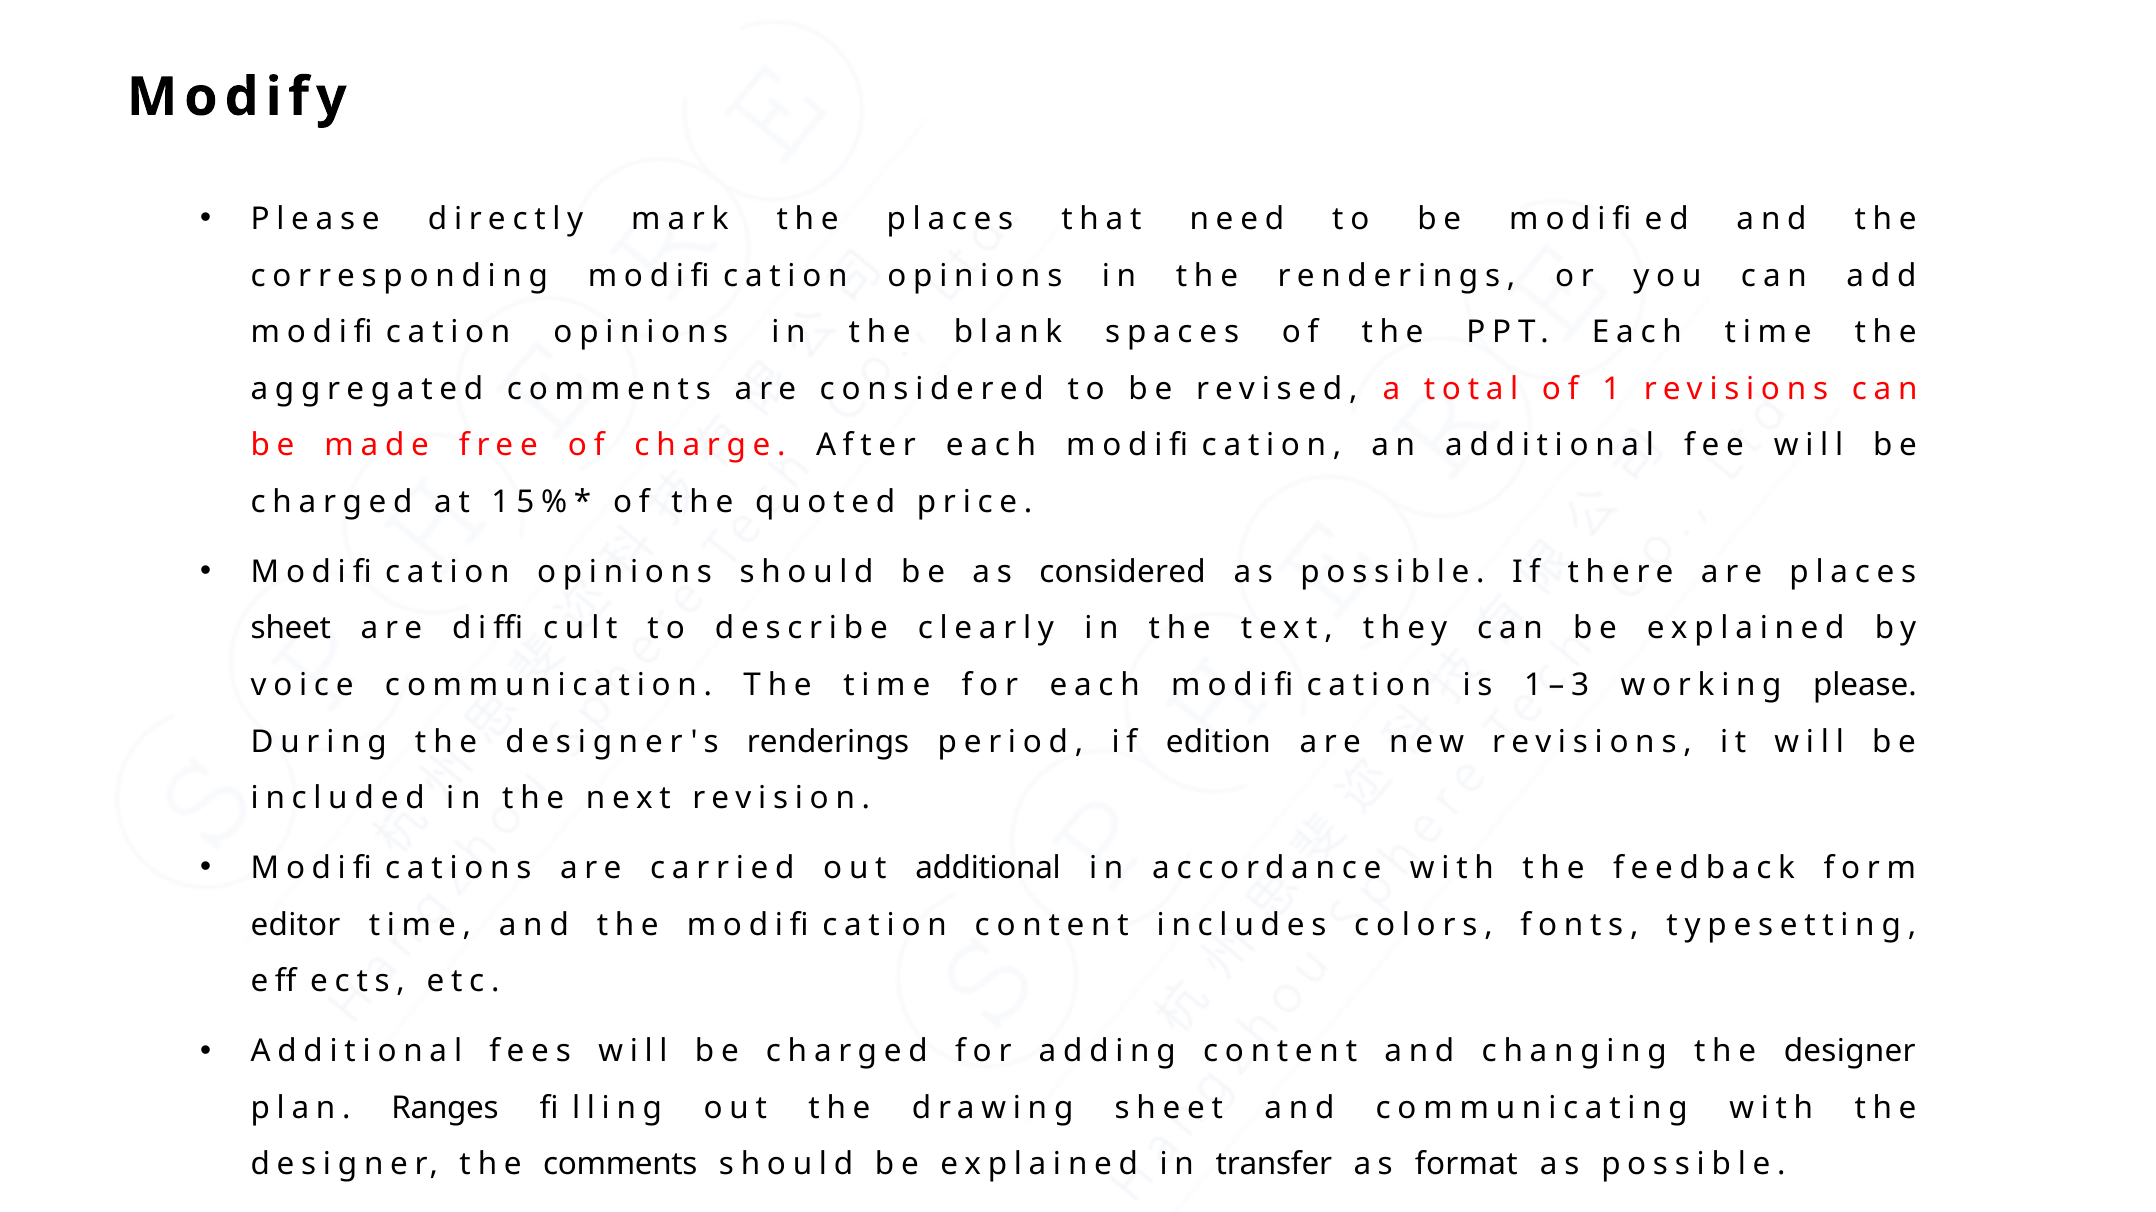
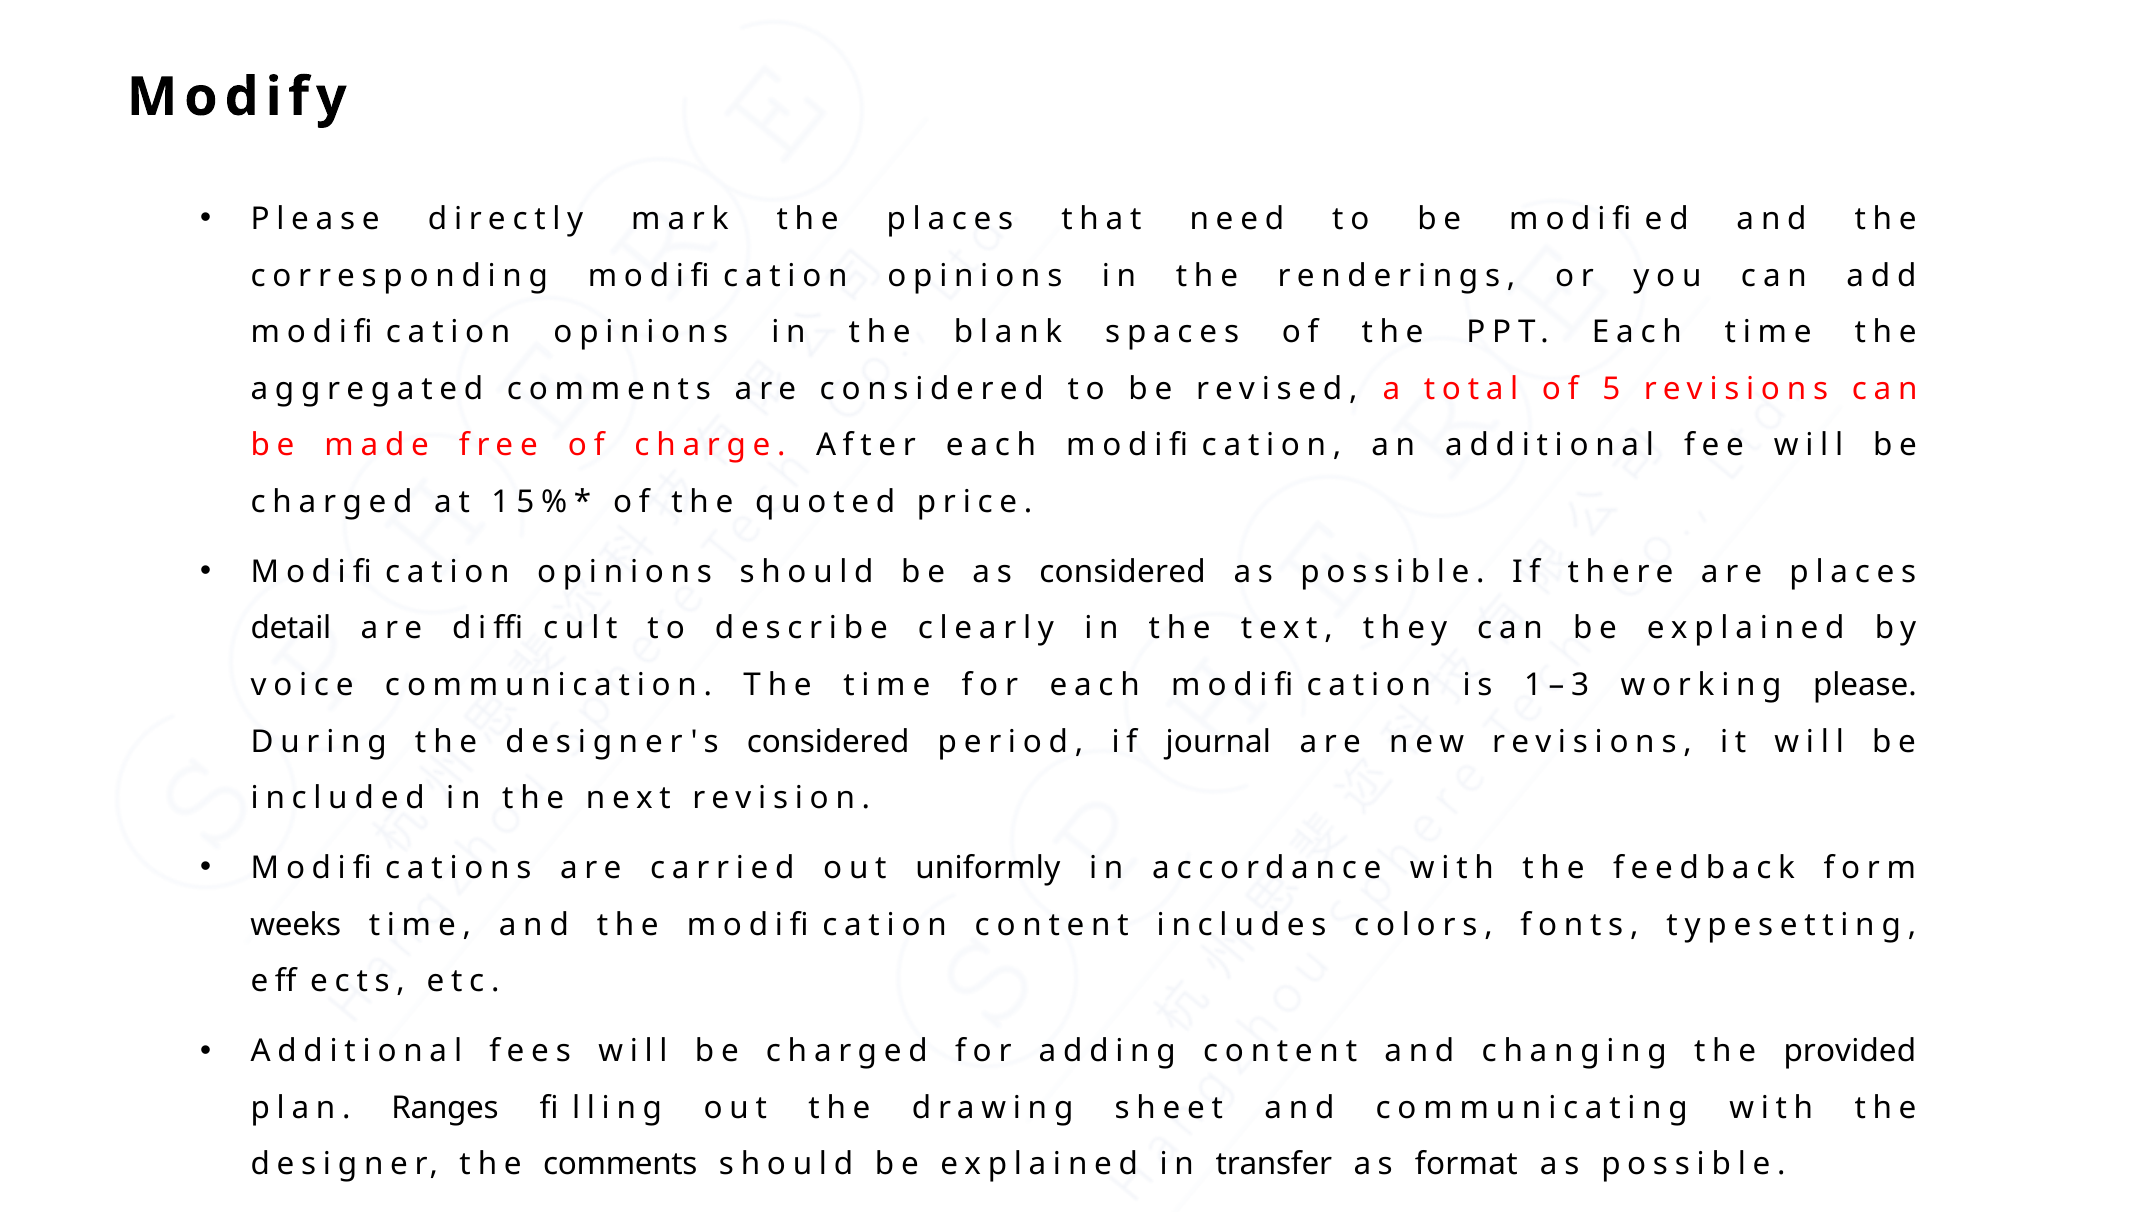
1: 1 -> 5 (1611, 389)
sheet: sheet -> detail (291, 629)
renderings: renderings -> considered (828, 742)
edition: edition -> journal (1218, 742)
out additional: additional -> uniformly (988, 869)
editor: editor -> weeks (296, 925)
changing the designer: designer -> provided (1850, 1052)
